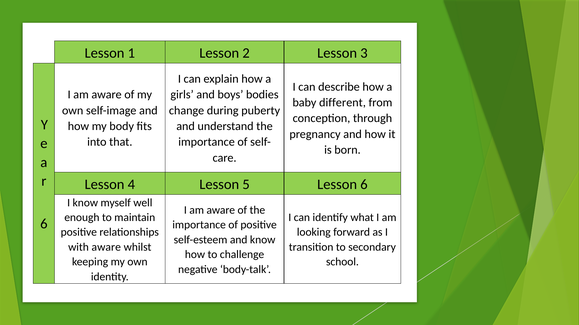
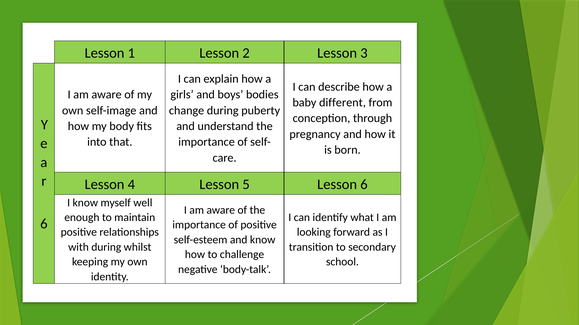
with aware: aware -> during (106, 248)
